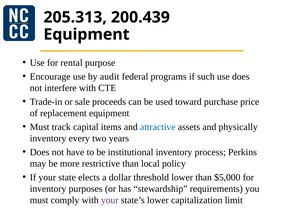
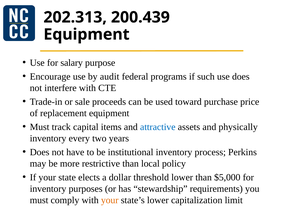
205.313: 205.313 -> 202.313 (75, 17)
rental: rental -> salary (72, 63)
your colour: purple -> orange (110, 201)
